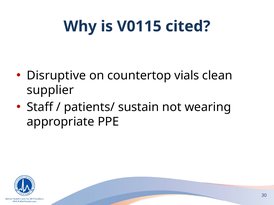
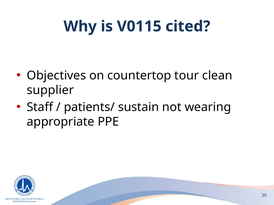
Disruptive: Disruptive -> Objectives (56, 76)
vials: vials -> tour (187, 76)
